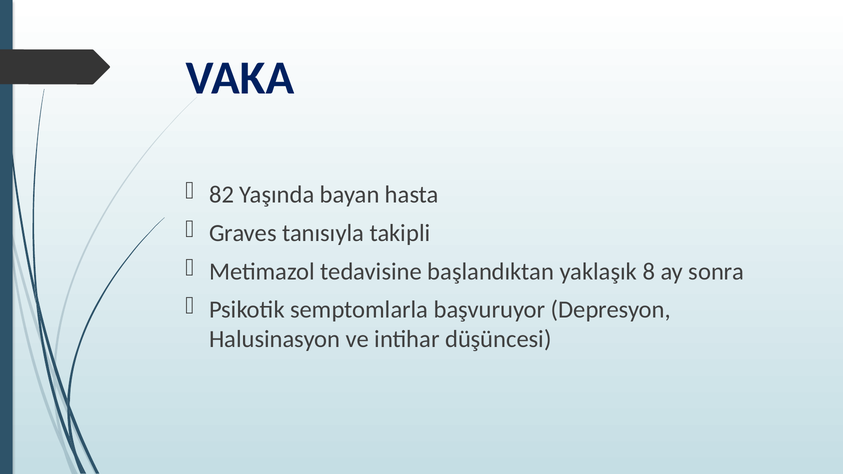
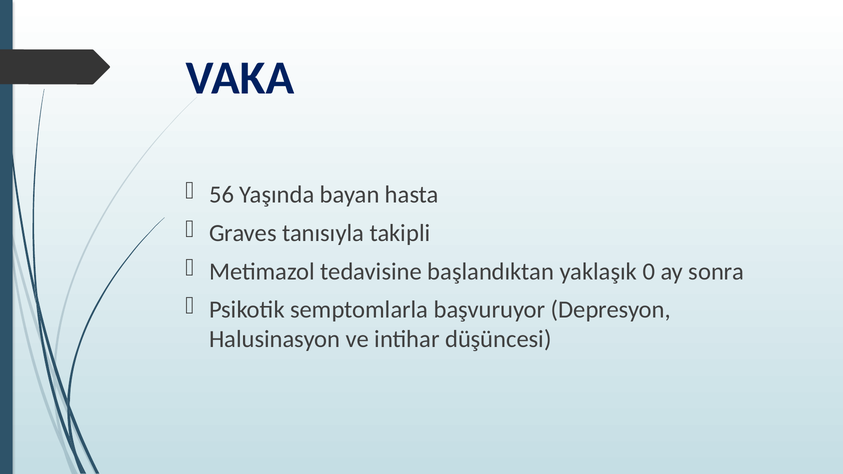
82: 82 -> 56 (222, 195)
8: 8 -> 0 (649, 272)
